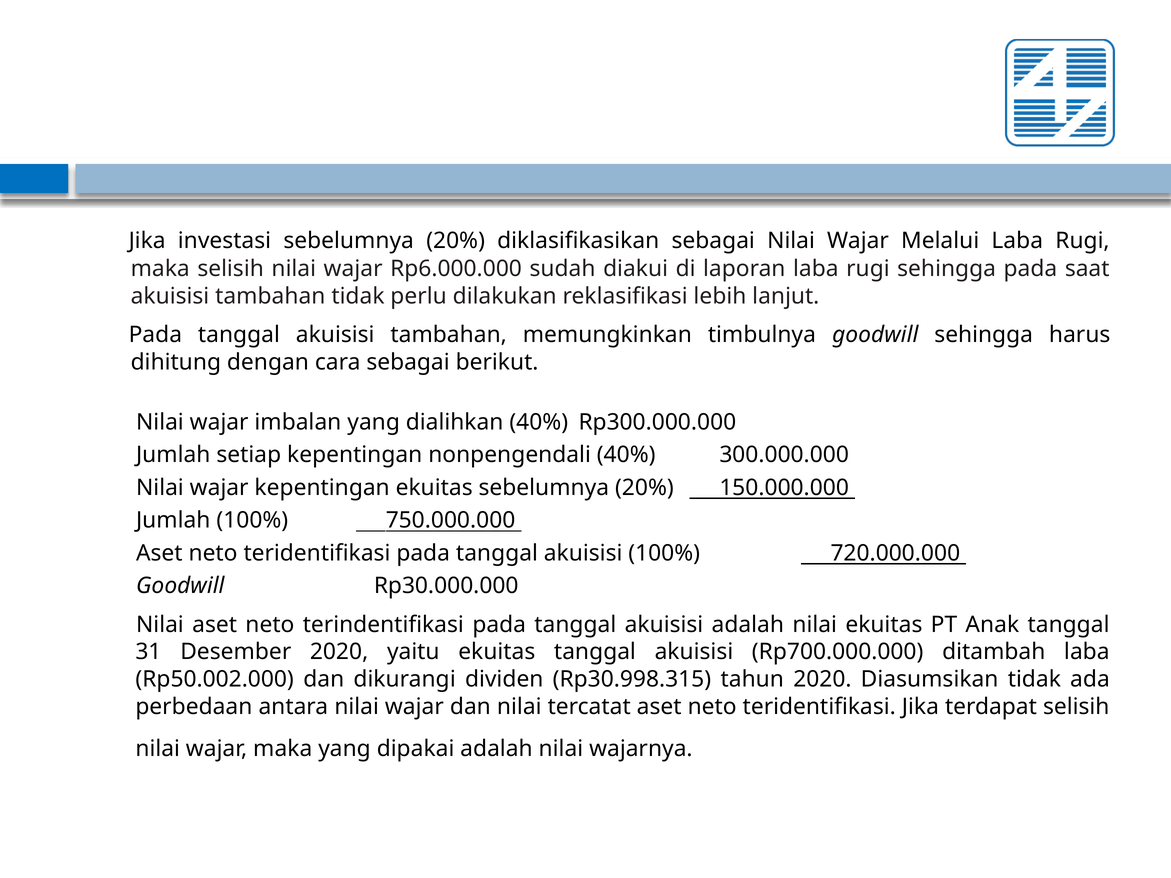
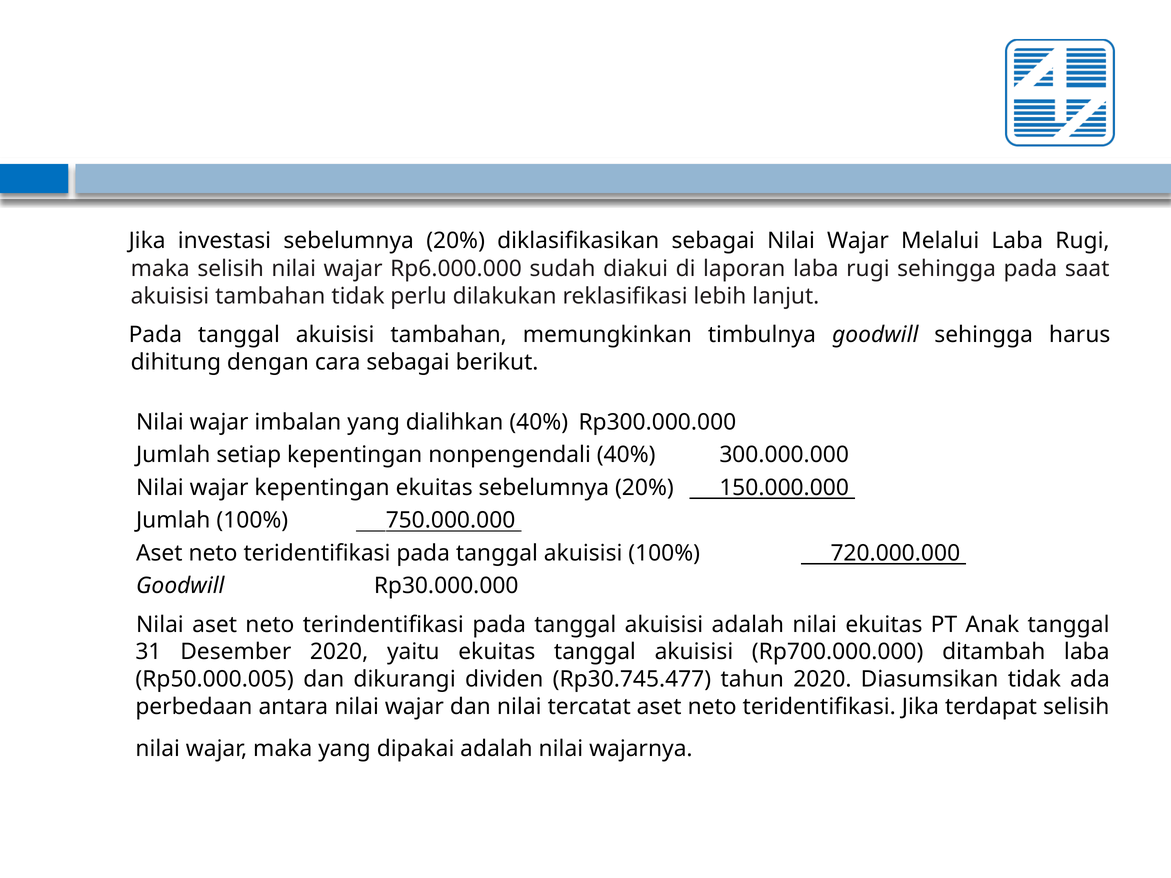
Rp50.002.000: Rp50.002.000 -> Rp50.000.005 (215, 679)
Rp30.998.315: Rp30.998.315 -> Rp30.745.477 (632, 679)
